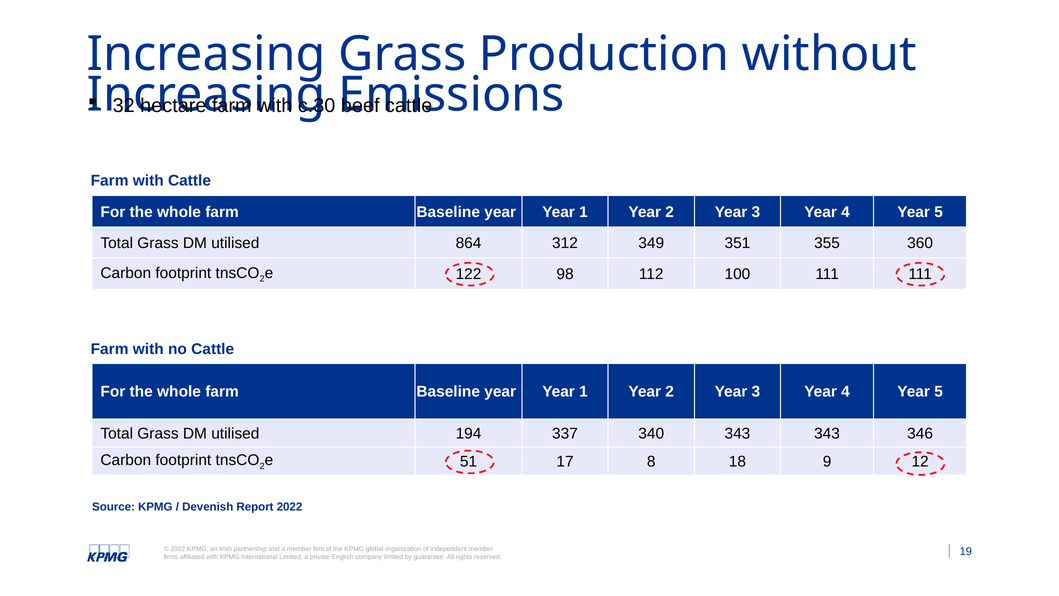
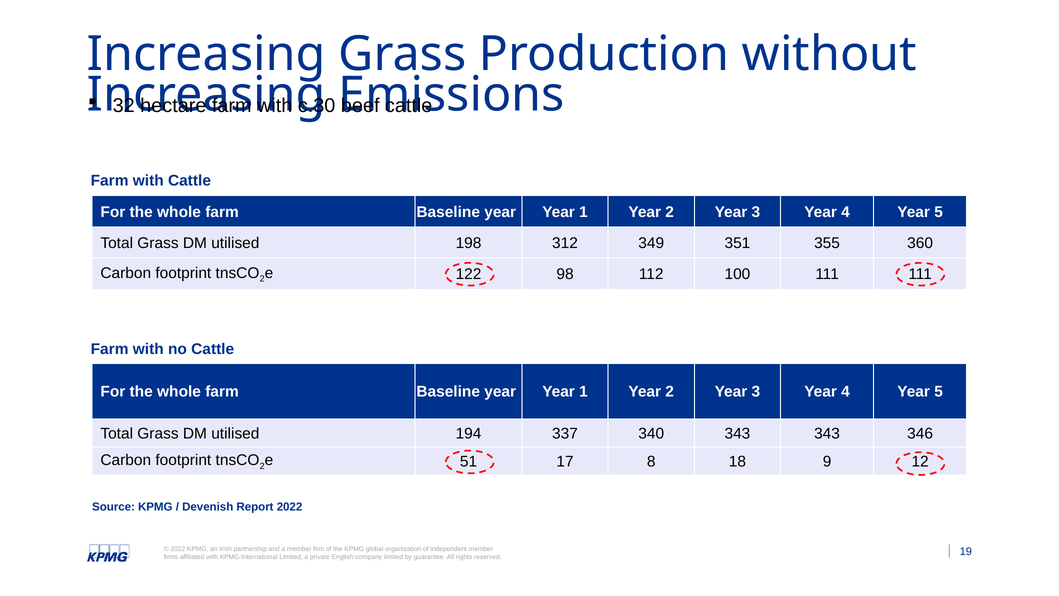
864: 864 -> 198 (469, 243)
